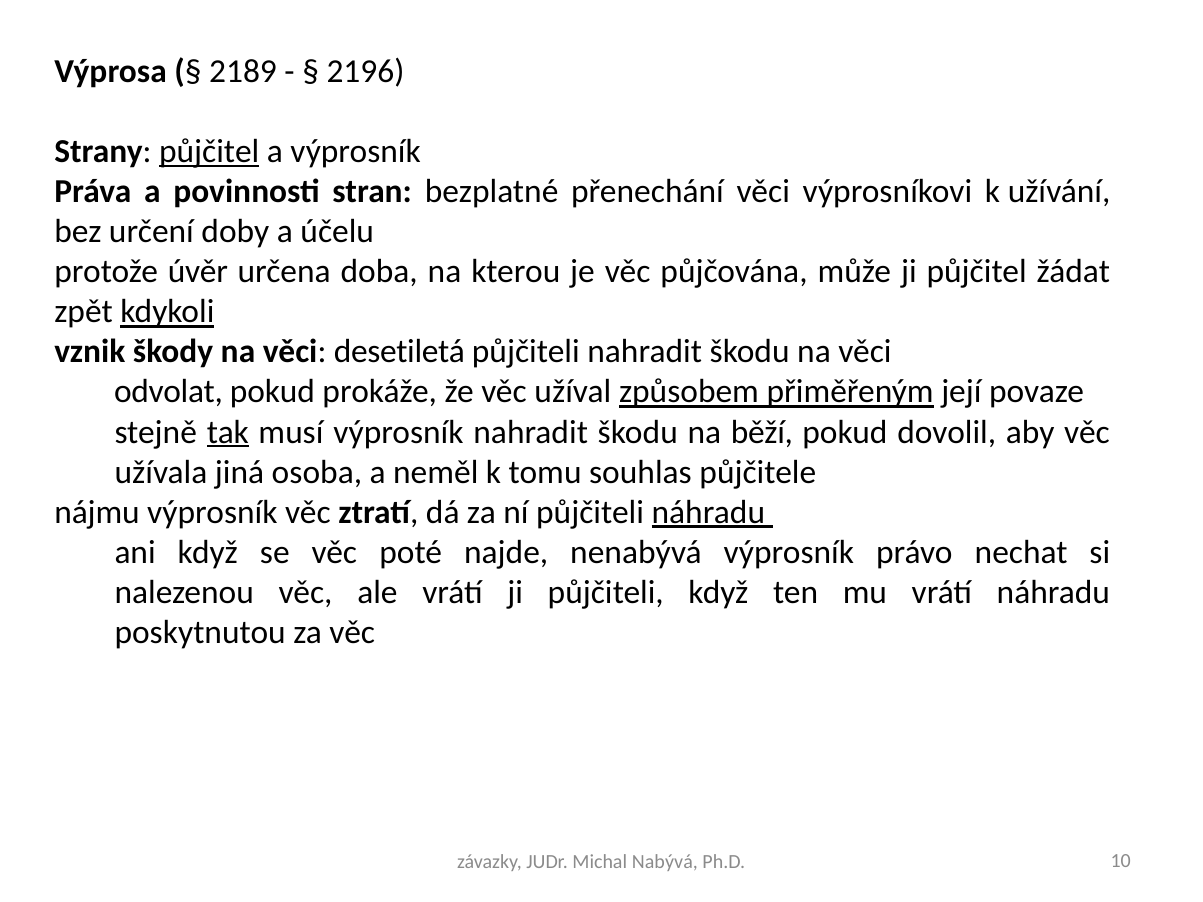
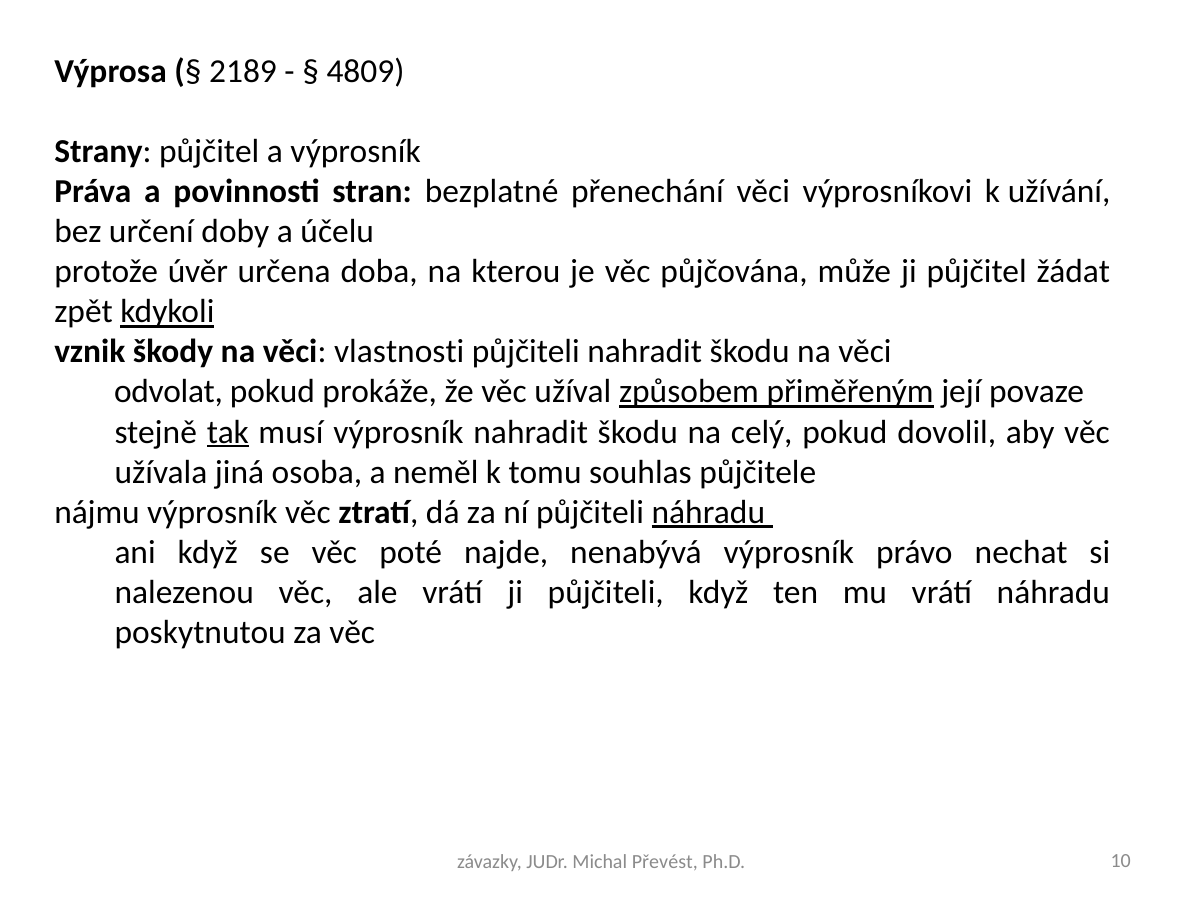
2196: 2196 -> 4809 (365, 71)
půjčitel underline: present -> none (209, 151)
desetiletá: desetiletá -> vlastnosti (399, 352)
běží: běží -> celý (762, 432)
Nabývá: Nabývá -> Převést (665, 862)
